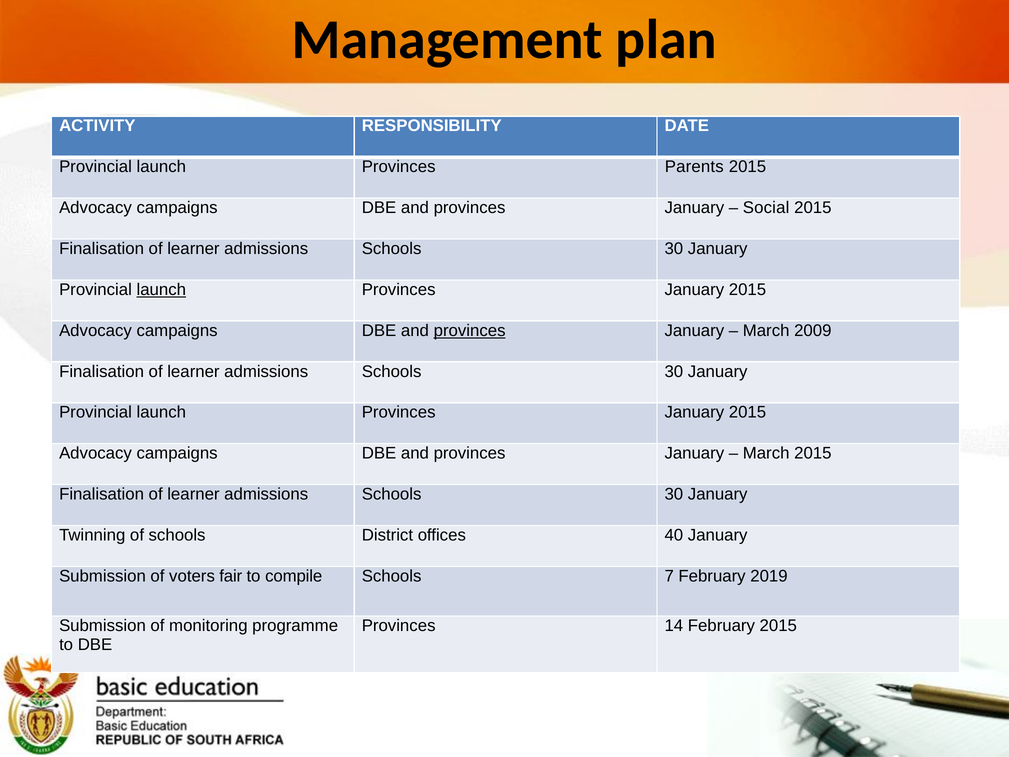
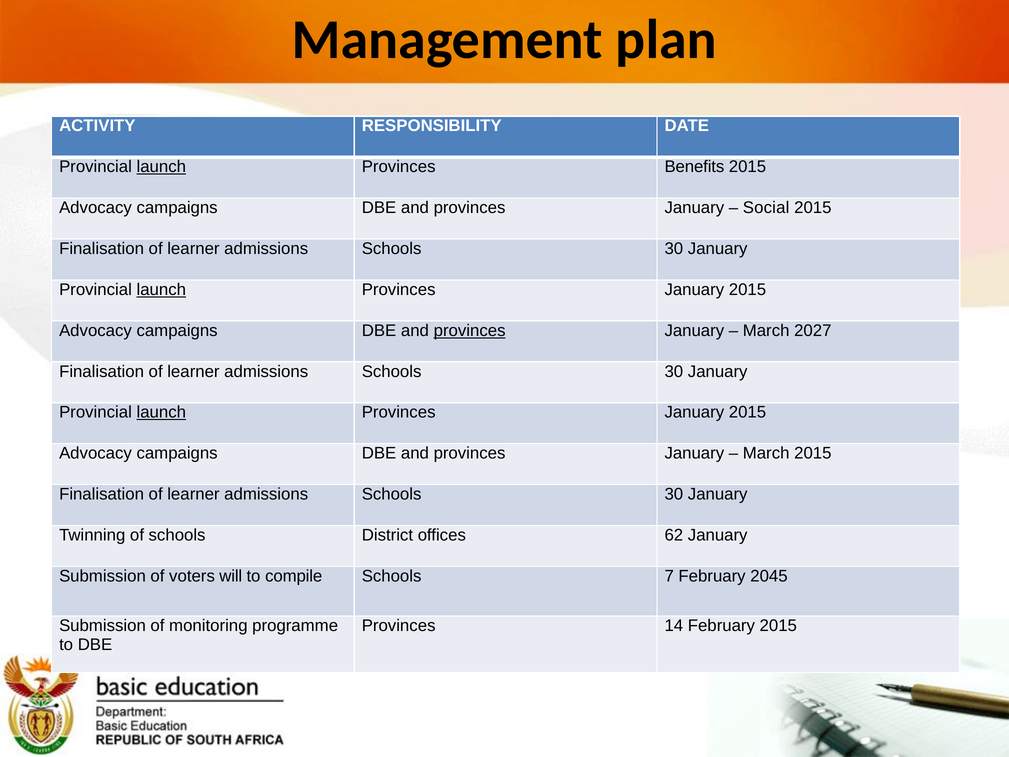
launch underline: none -> present (161, 167)
Parents: Parents -> Benefits (694, 167)
2009: 2009 -> 2027 (813, 330)
launch underline: none -> present (161, 412)
40: 40 -> 62 (674, 535)
fair: fair -> will (231, 576)
2019: 2019 -> 2045 (769, 576)
